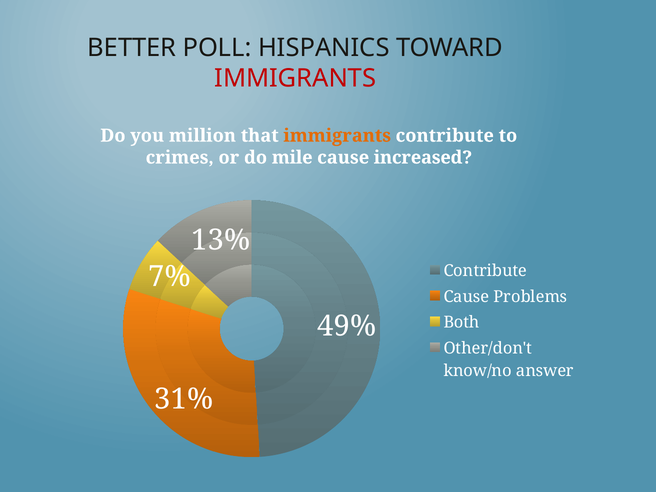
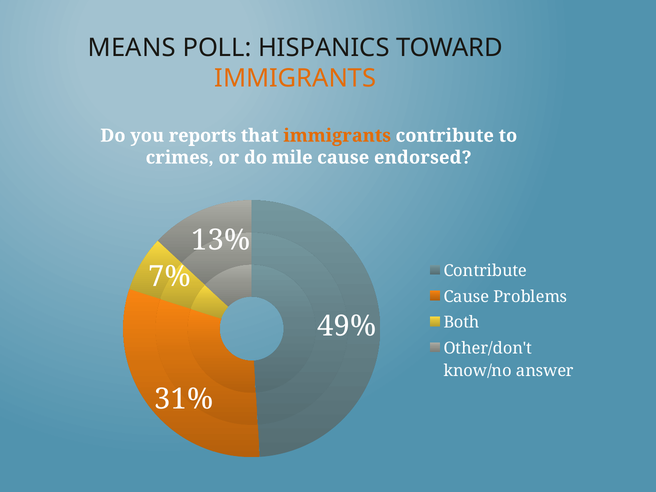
BETTER: BETTER -> MEANS (132, 48)
IMMIGRANTS colour: red -> orange (295, 78)
million: million -> reports (203, 136)
increased: increased -> endorsed (423, 158)
